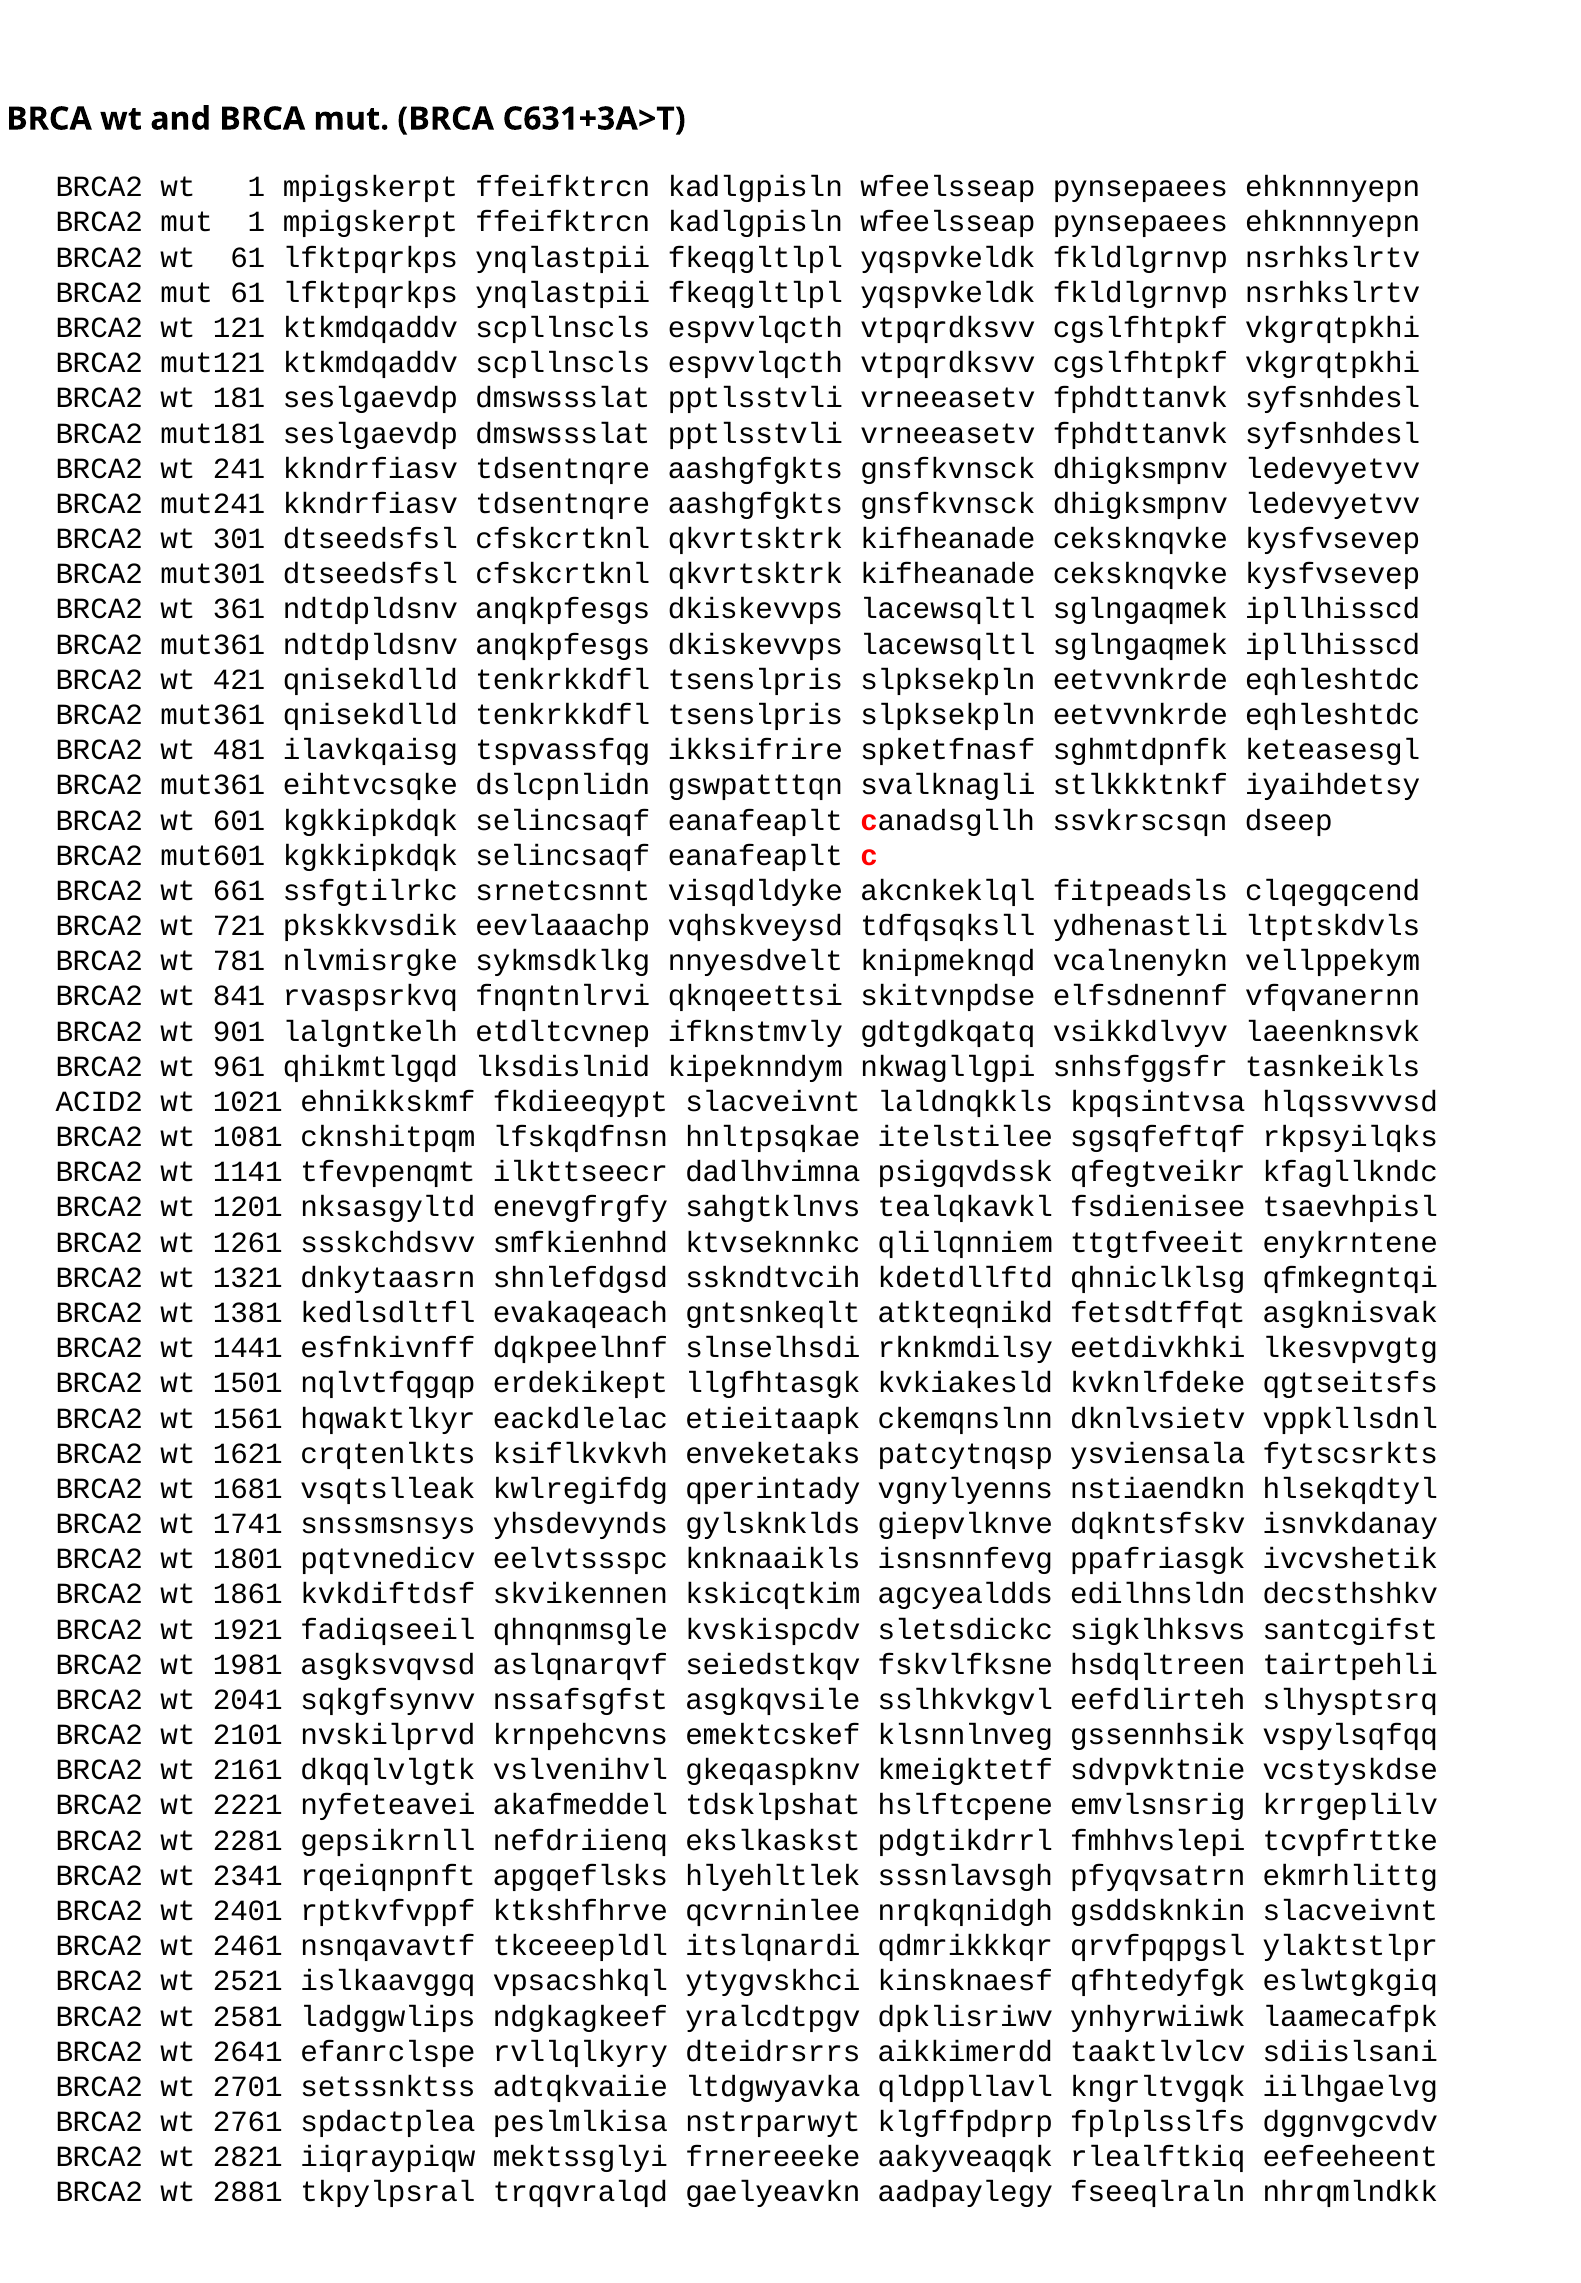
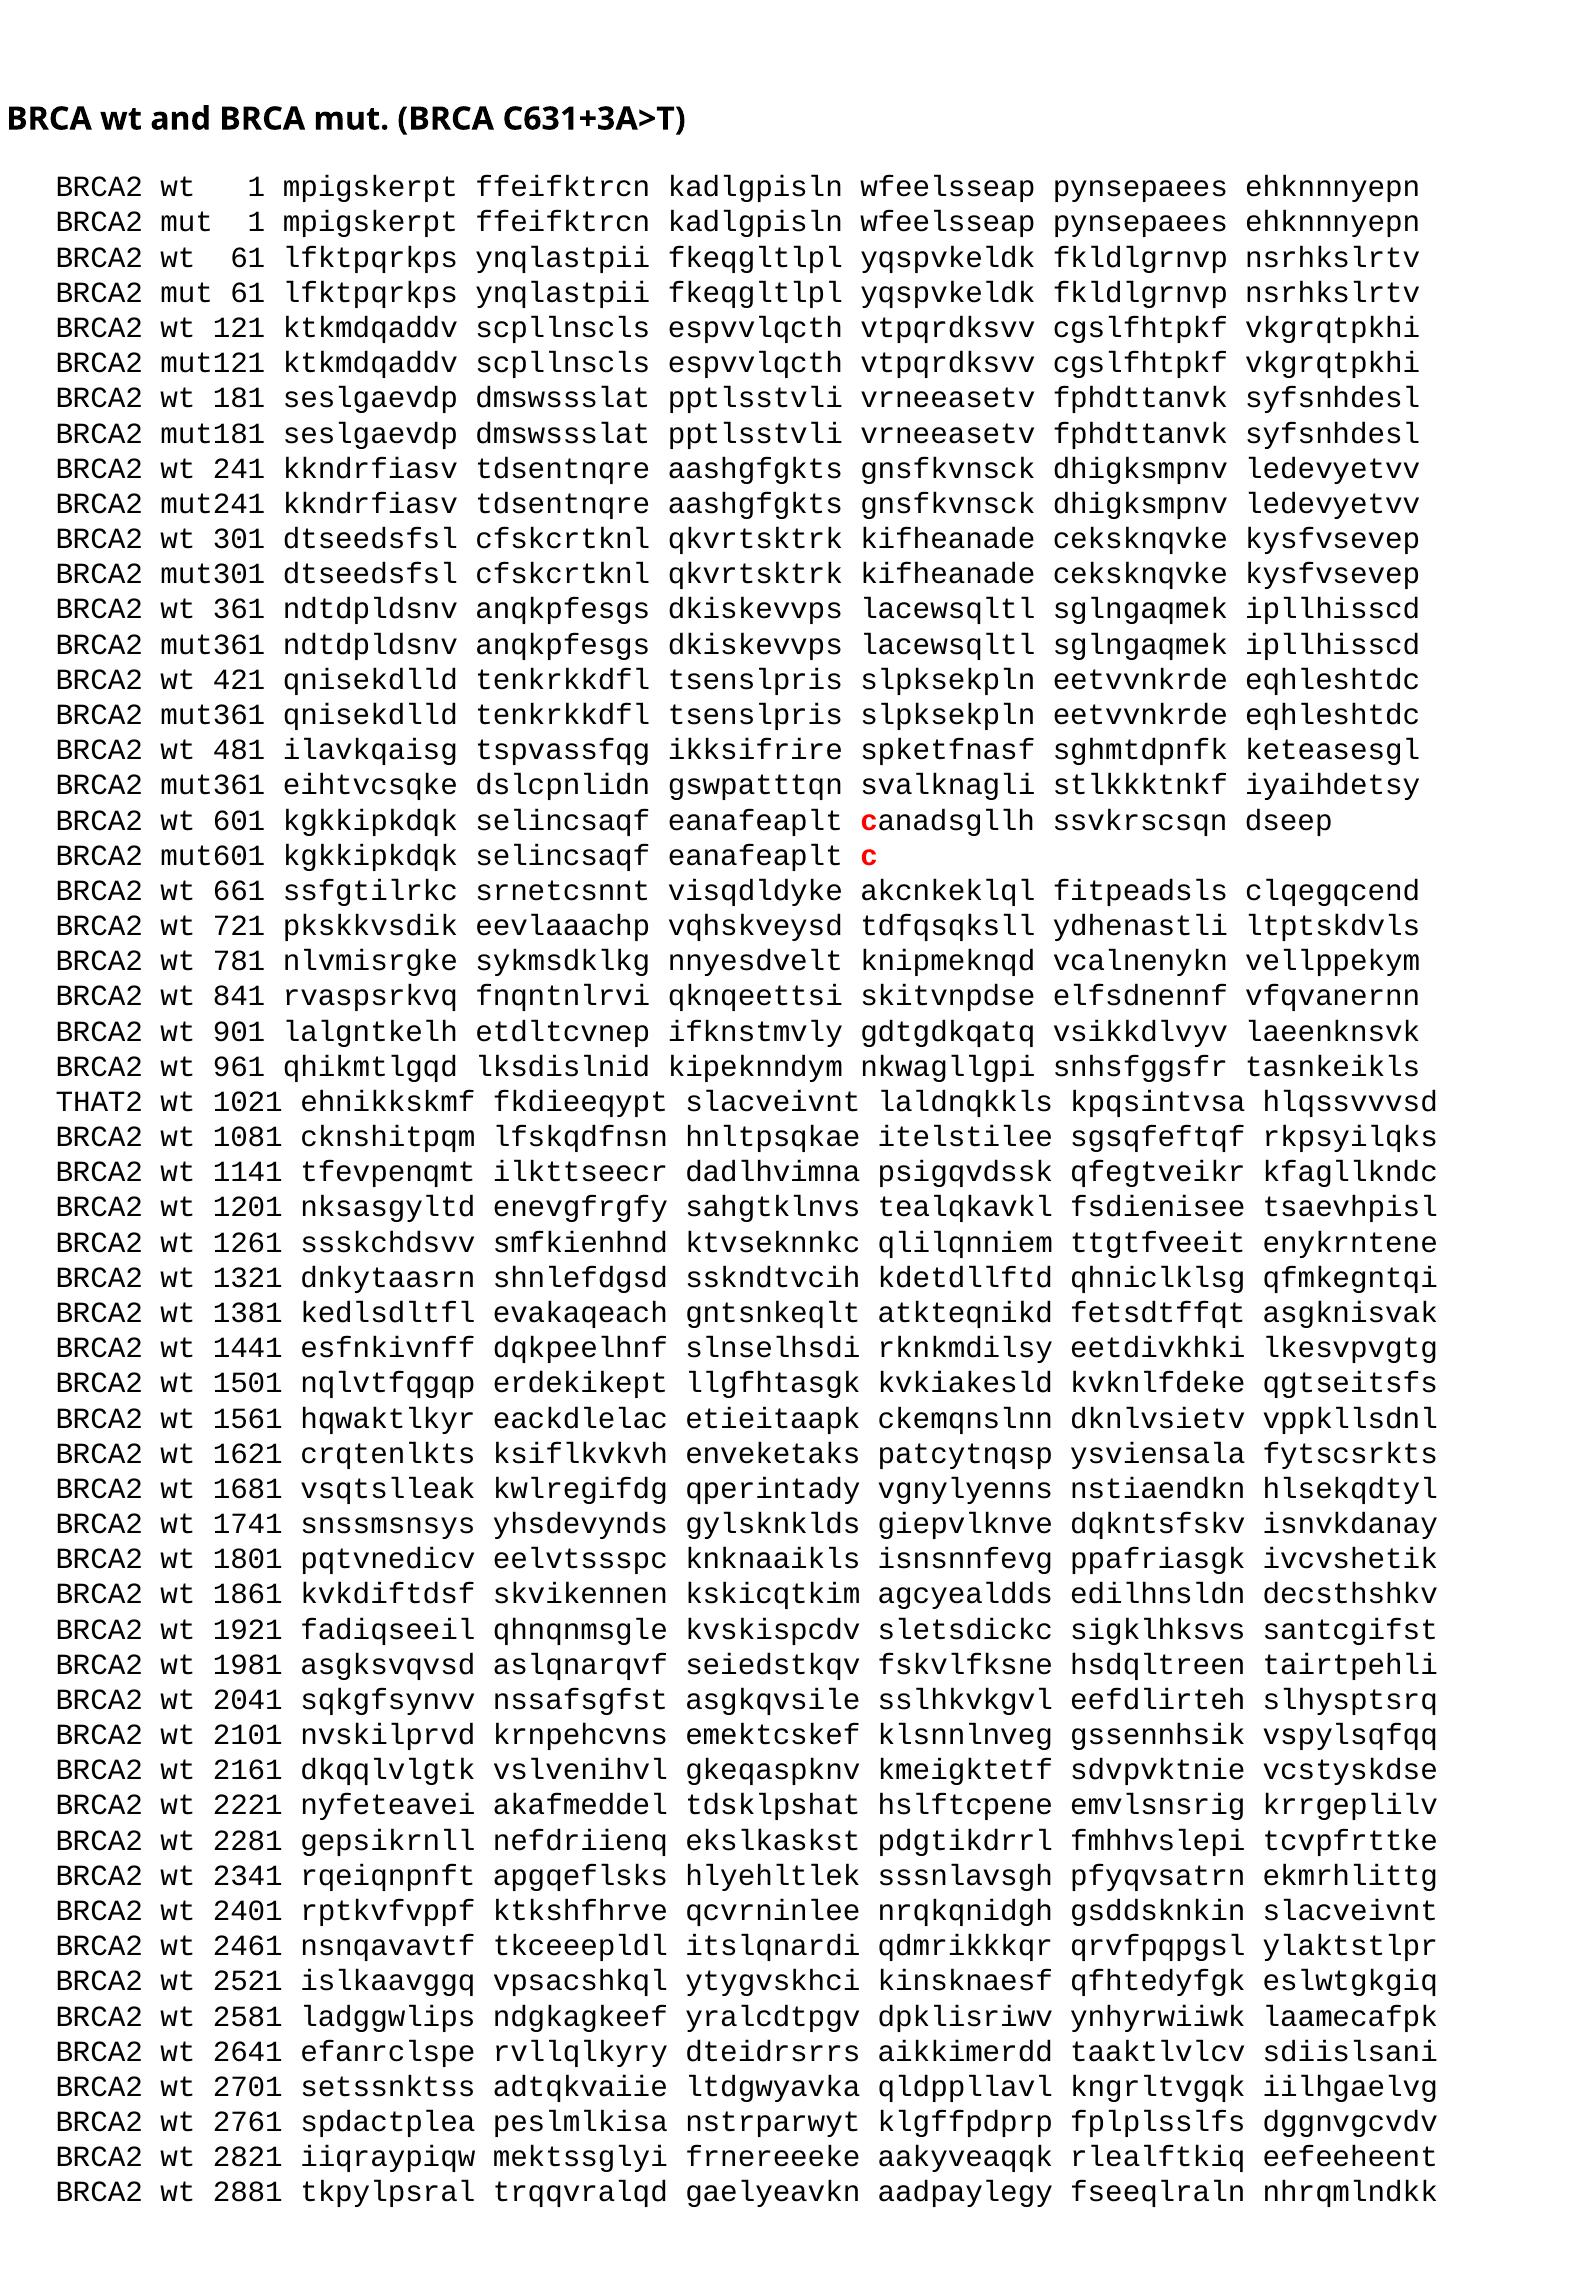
ACID2: ACID2 -> THAT2 (99, 1102)
